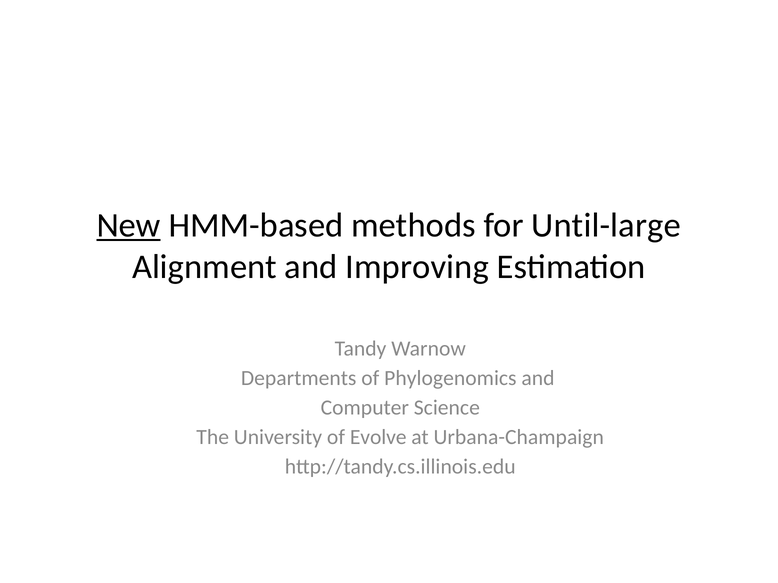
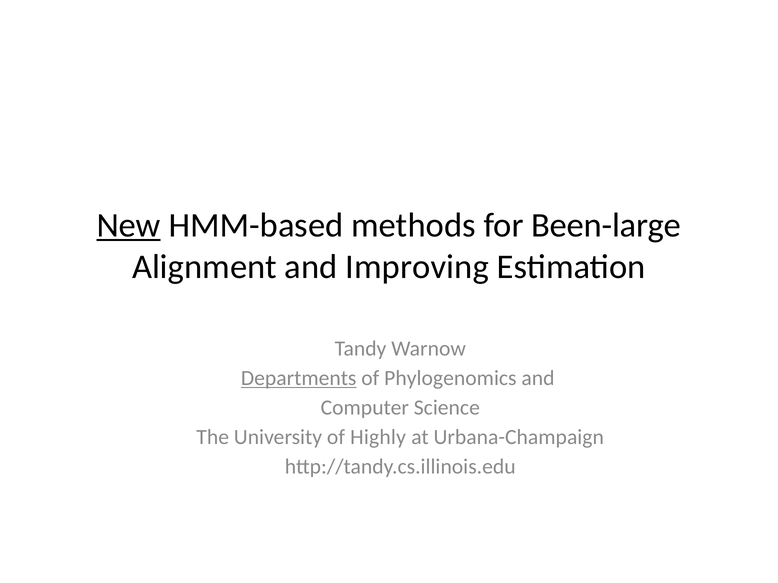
Until-large: Until-large -> Been-large (606, 225)
Departments underline: none -> present (299, 379)
Evolve: Evolve -> Highly (378, 438)
